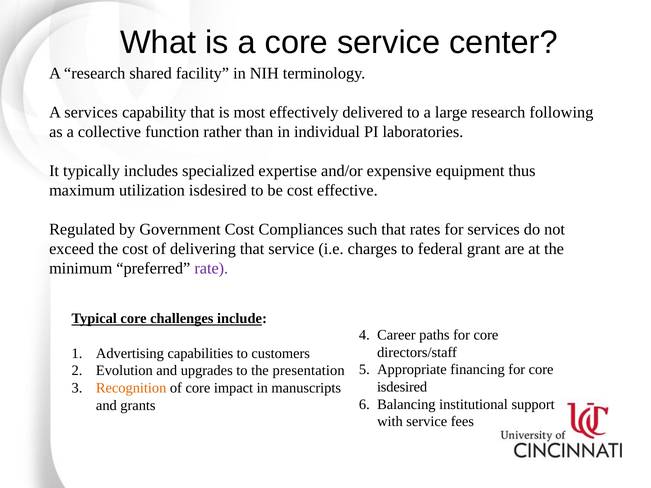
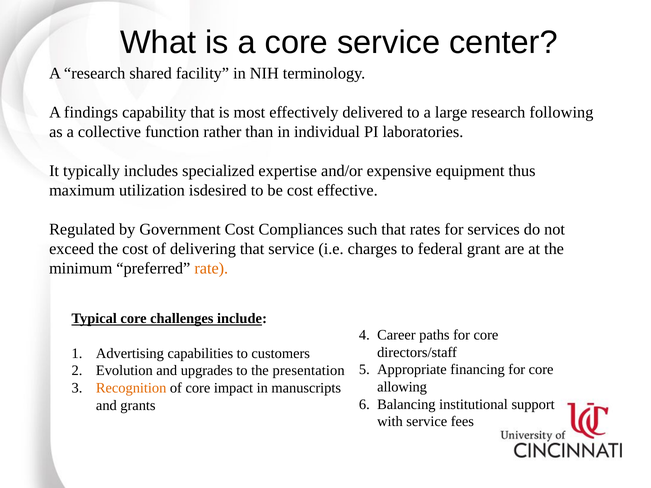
A services: services -> findings (91, 112)
rate colour: purple -> orange (211, 269)
isdesired: isdesired -> allowing (402, 387)
